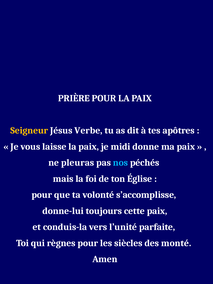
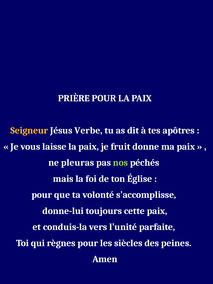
midi: midi -> fruit (121, 147)
nos colour: light blue -> light green (120, 163)
monté: monté -> peines (176, 243)
